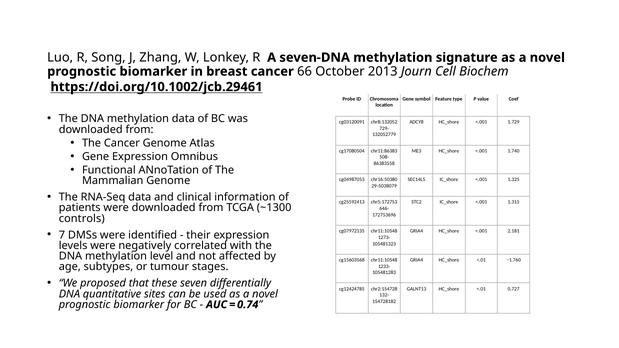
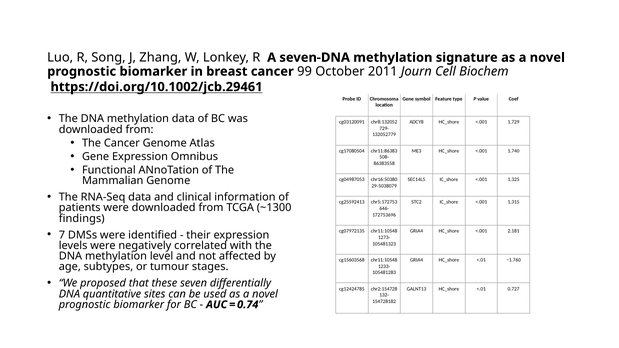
66: 66 -> 99 (305, 71)
2013: 2013 -> 2011 (383, 71)
controls: controls -> findings (82, 219)
